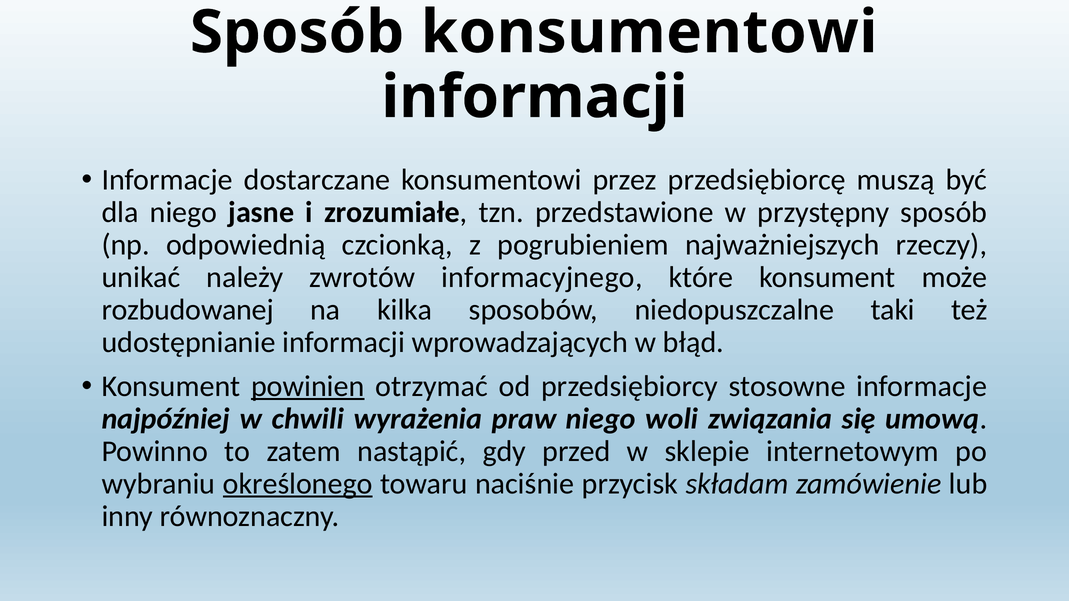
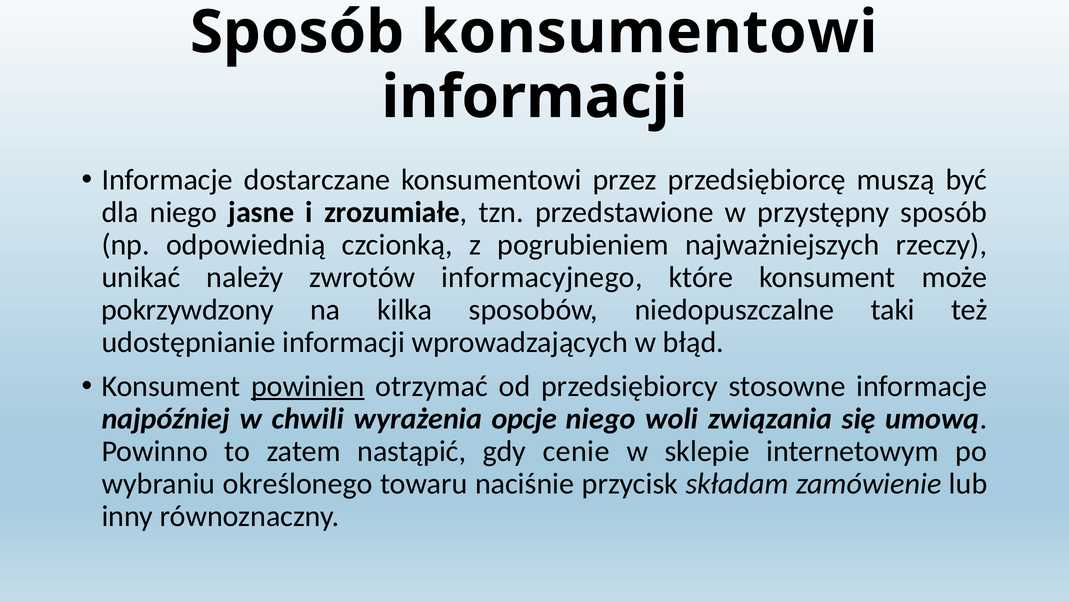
rozbudowanej: rozbudowanej -> pokrzywdzony (188, 310)
praw: praw -> opcje (524, 419)
przed: przed -> cenie (576, 451)
określonego underline: present -> none (298, 484)
